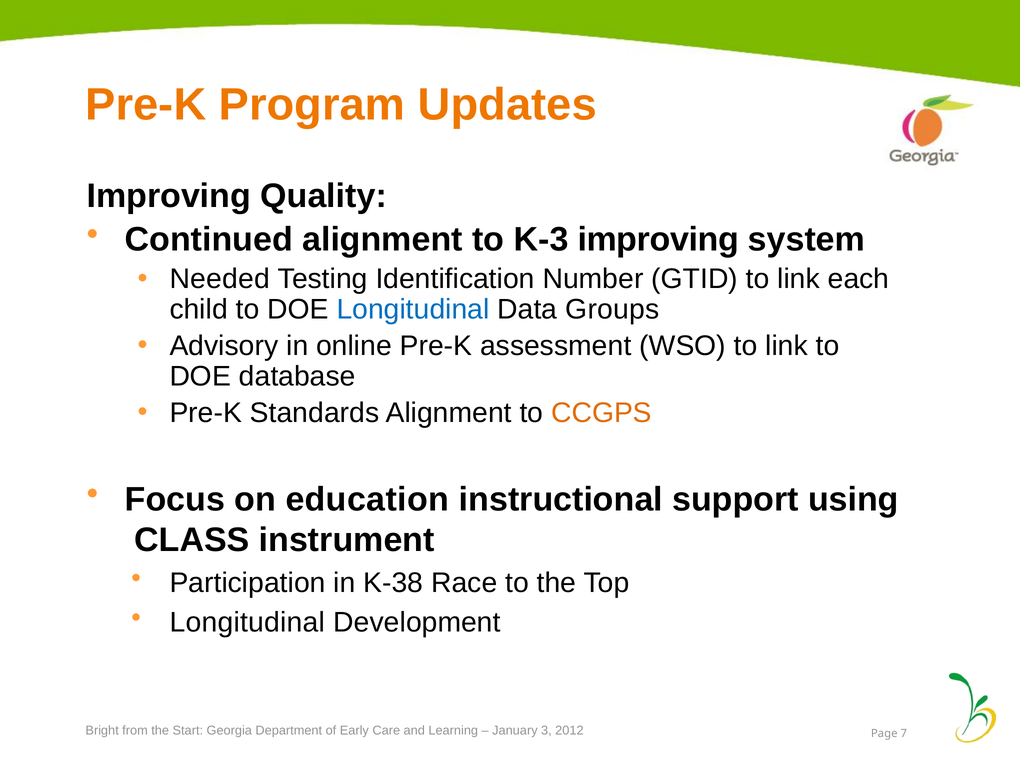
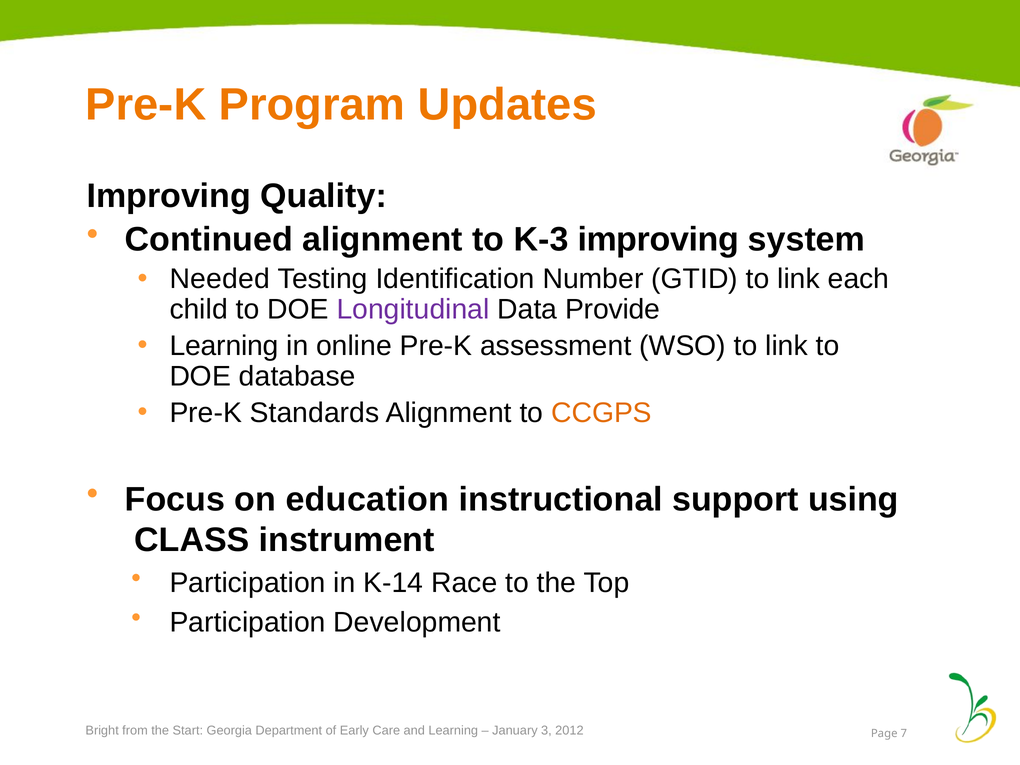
Longitudinal colour: blue -> purple (413, 310)
Groups: Groups -> Provide (613, 310)
Advisory: Advisory -> Learning (224, 346)
K-38: K-38 -> K-14 (393, 583)
Longitudinal: Longitudinal -> Participation (248, 622)
